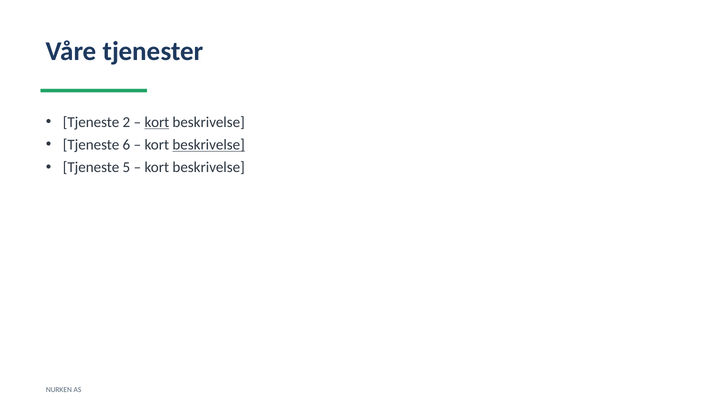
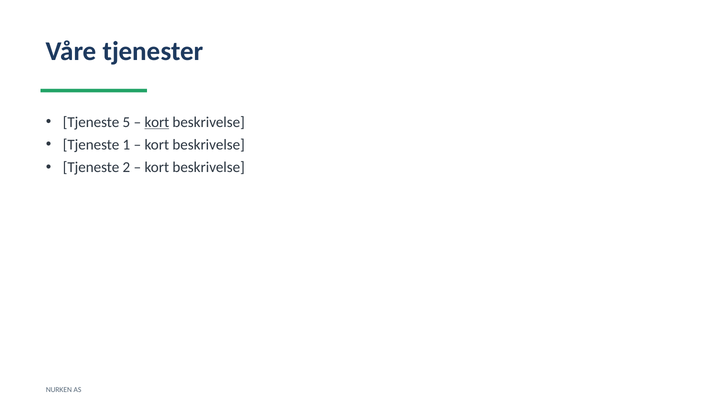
2: 2 -> 5 (126, 122)
6: 6 -> 1 (126, 145)
beskrivelse underline: present -> none (209, 145)
5: 5 -> 2 (126, 167)
